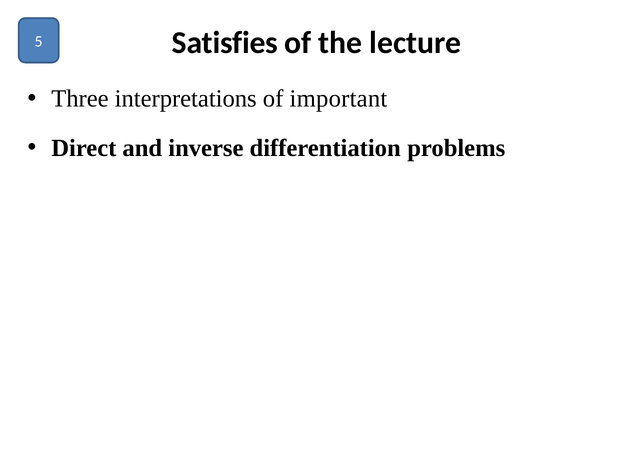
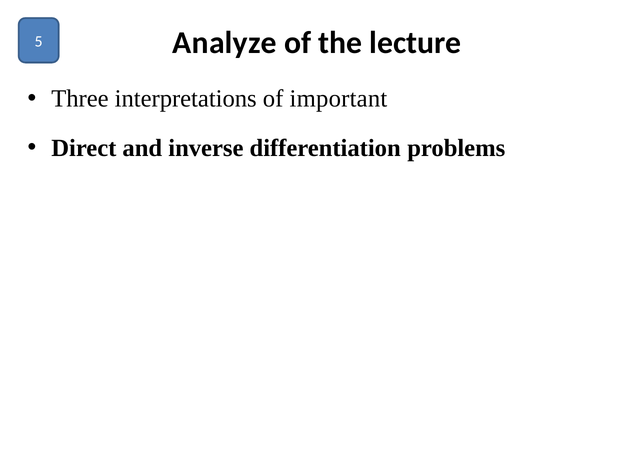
Satisfies: Satisfies -> Analyze (225, 43)
